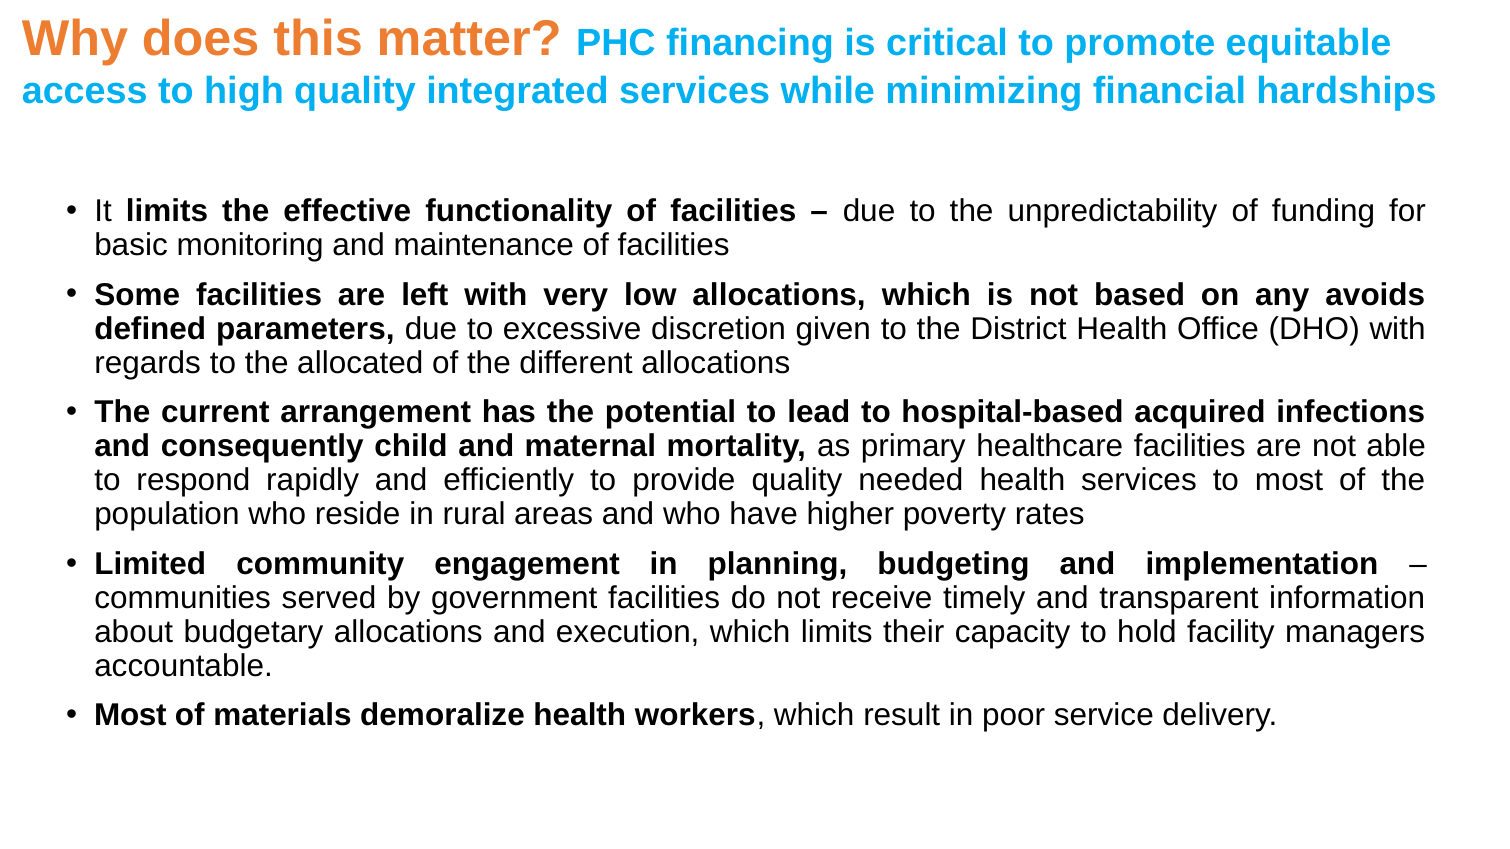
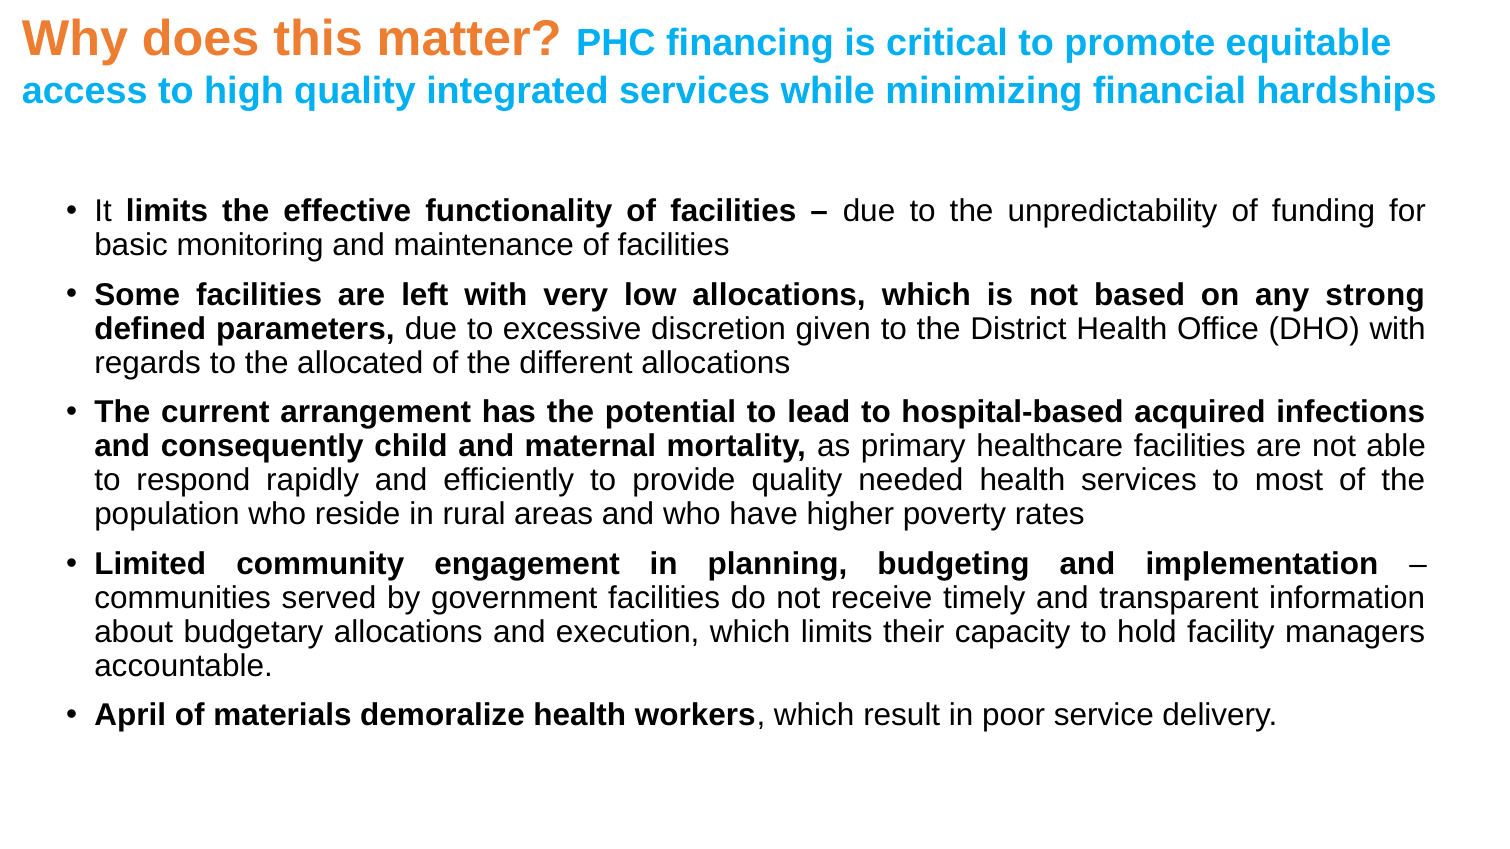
avoids: avoids -> strong (1375, 295)
Most: Most -> April (130, 716)
